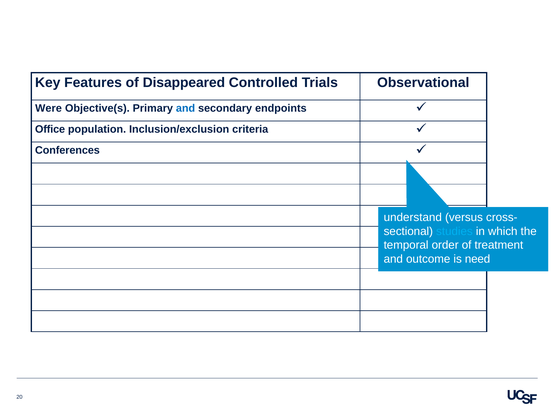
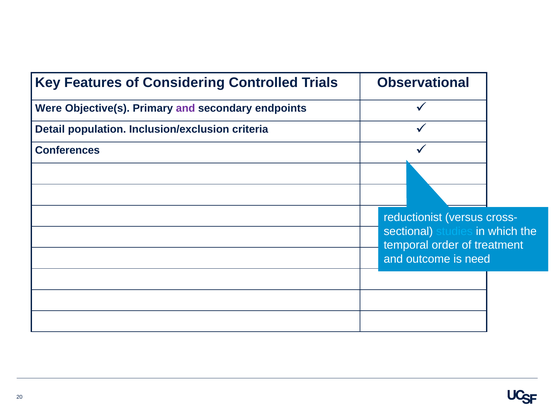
Disappeared: Disappeared -> Considering (184, 83)
and colour: blue -> purple (186, 108)
Office: Office -> Detail (50, 129)
understand: understand -> reductionist (413, 218)
